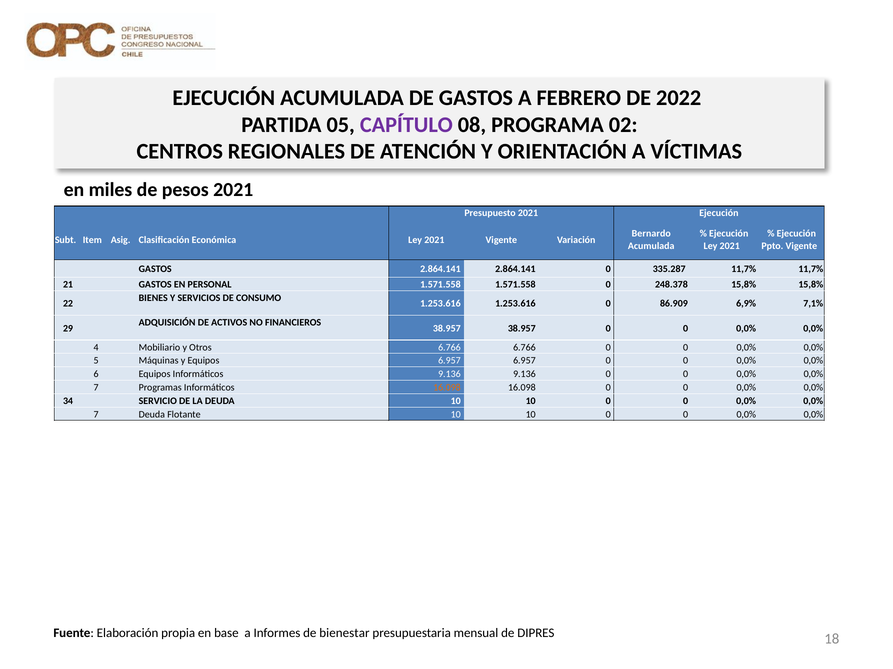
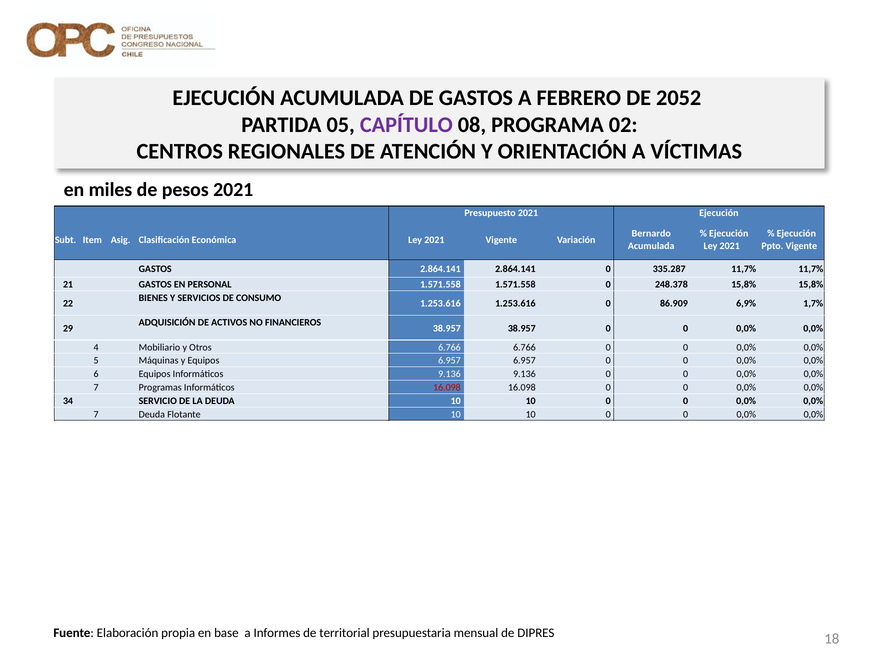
2022: 2022 -> 2052 (679, 98)
7,1%: 7,1% -> 1,7% (813, 304)
16.098 colour: orange -> red (447, 388)
bienestar: bienestar -> territorial (345, 634)
